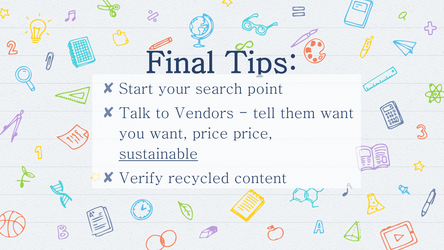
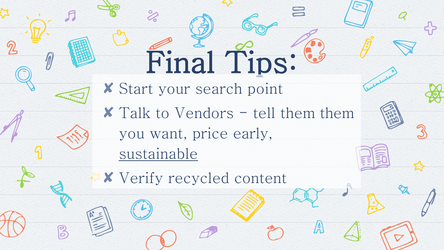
them want: want -> them (337, 113)
price price: price -> early (253, 134)
